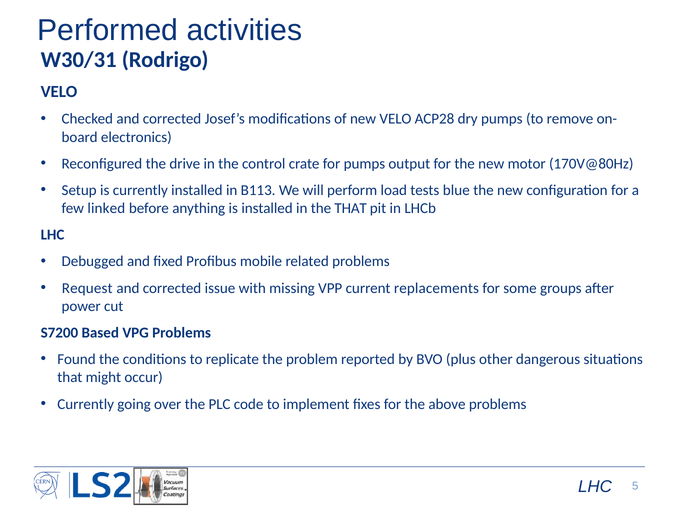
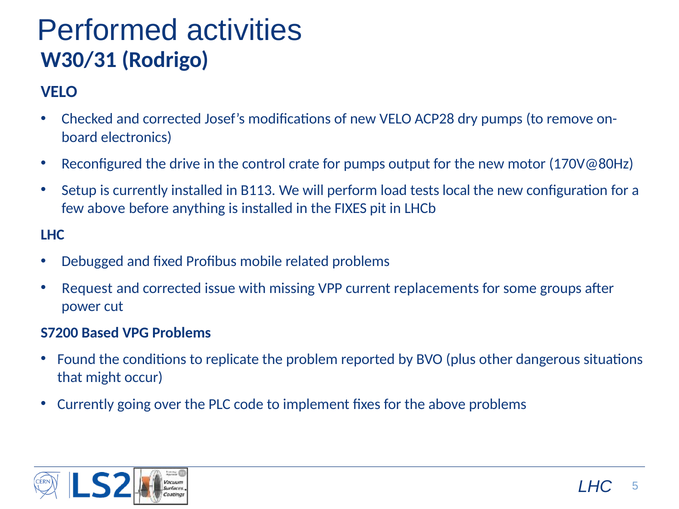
blue: blue -> local (456, 190)
few linked: linked -> above (106, 208)
the THAT: THAT -> FIXES (351, 208)
